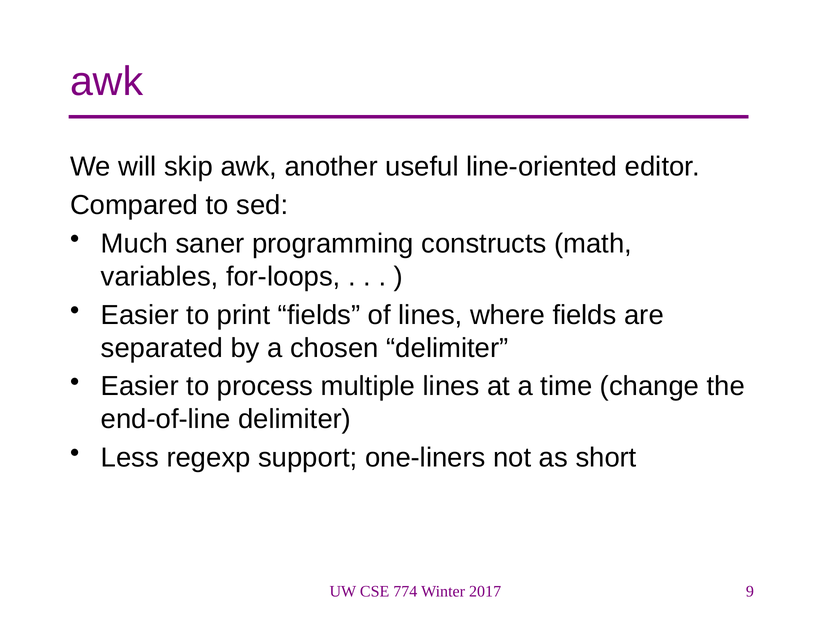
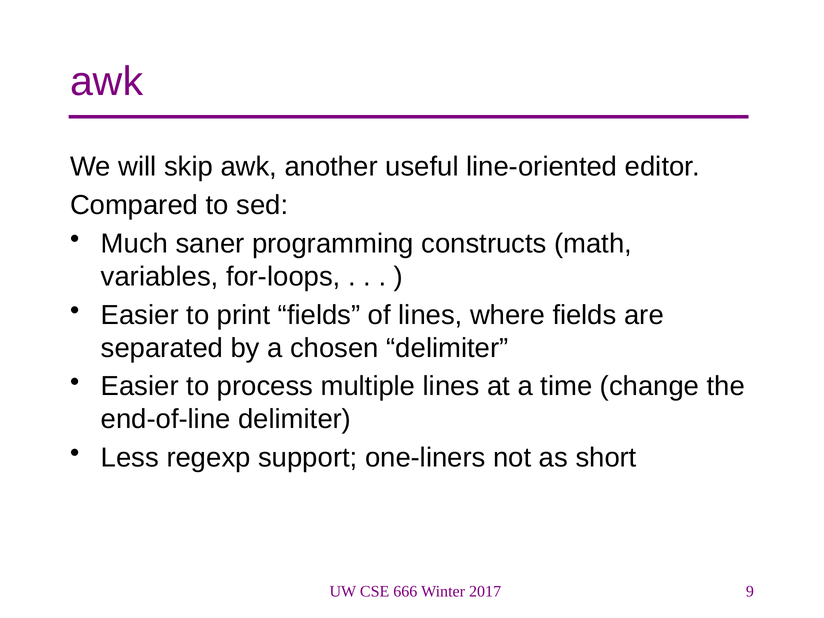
774: 774 -> 666 (405, 592)
